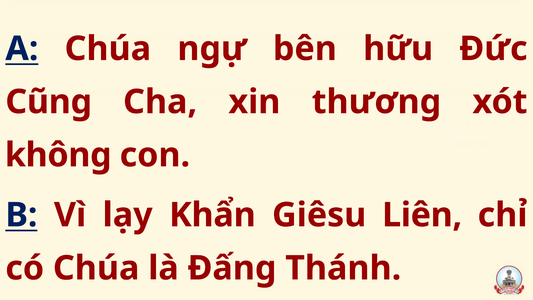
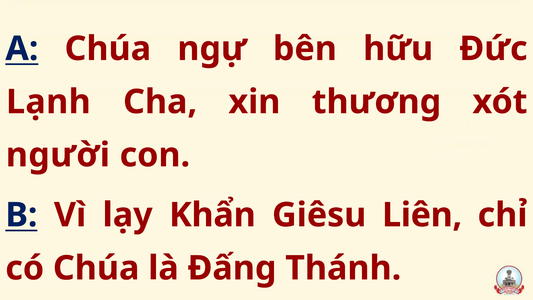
Cũng: Cũng -> Lạnh (48, 102)
không: không -> người (58, 155)
